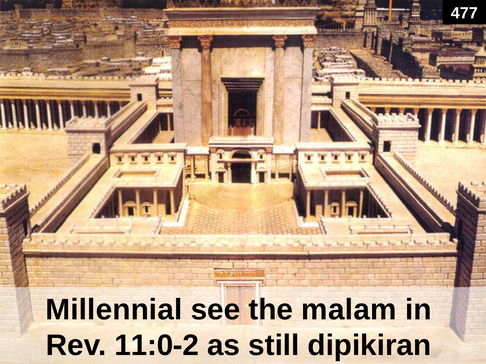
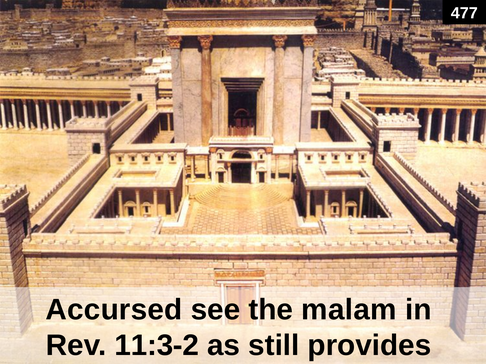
Millennial: Millennial -> Accursed (114, 310)
11:0-2: 11:0-2 -> 11:3-2 (157, 346)
dipikiran: dipikiran -> provides (369, 346)
